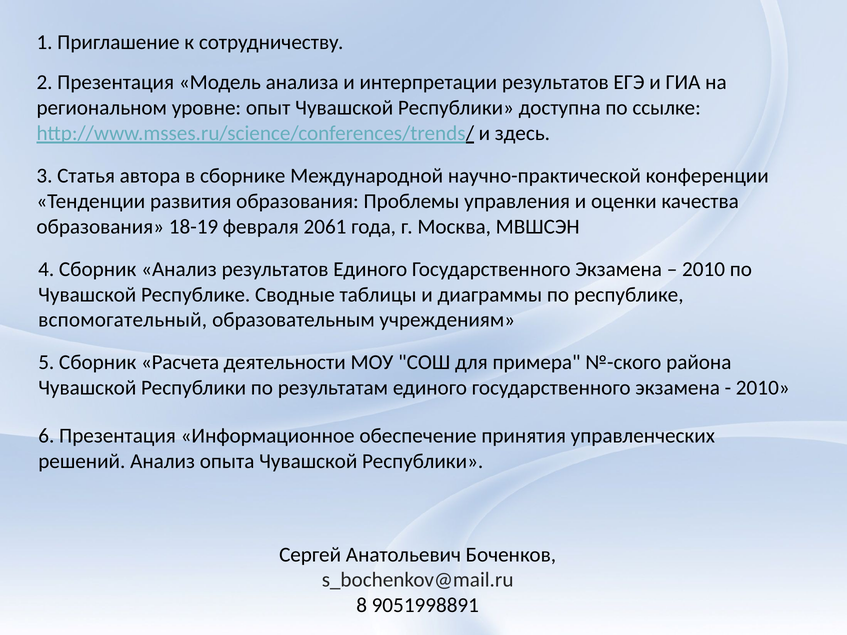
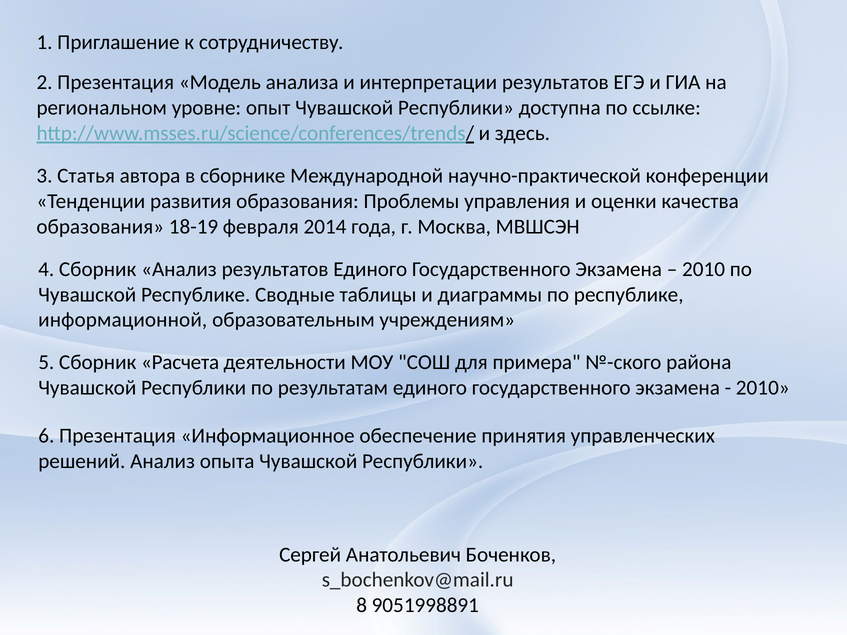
2061: 2061 -> 2014 (325, 227)
вспомогательный: вспомогательный -> информационной (123, 320)
